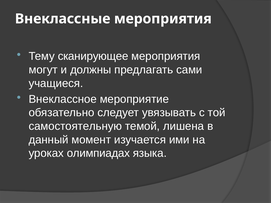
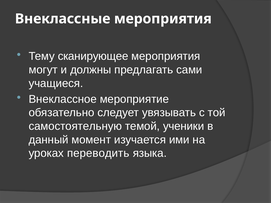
лишена: лишена -> ученики (184, 126)
олимпиадах: олимпиадах -> переводить (98, 153)
